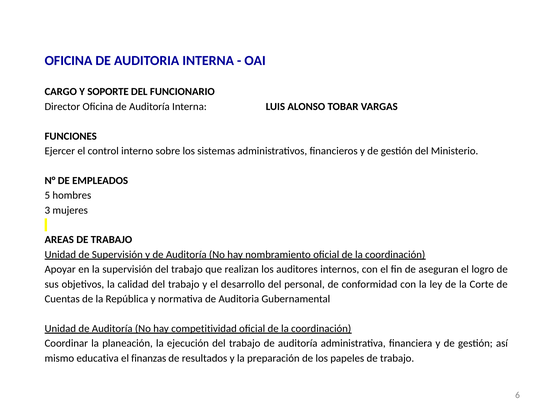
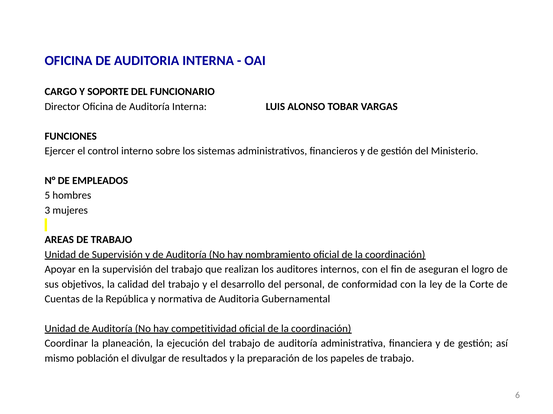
educativa: educativa -> población (98, 359)
finanzas: finanzas -> divulgar (149, 359)
